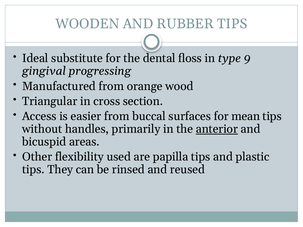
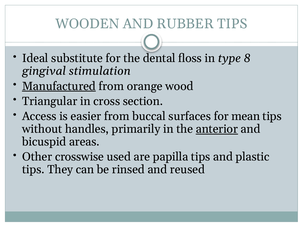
9: 9 -> 8 (247, 58)
progressing: progressing -> stimulation (100, 71)
Manufactured underline: none -> present (59, 86)
flexibility: flexibility -> crosswise (79, 157)
